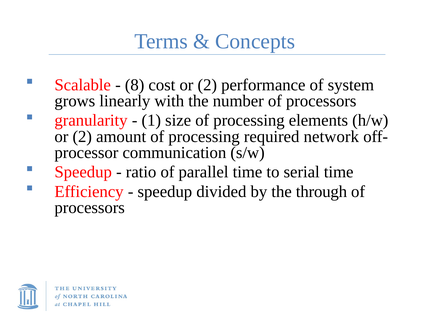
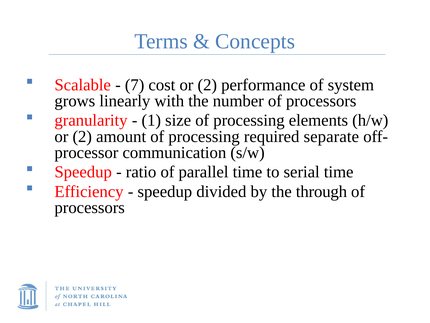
8: 8 -> 7 (135, 85)
network: network -> separate (331, 136)
